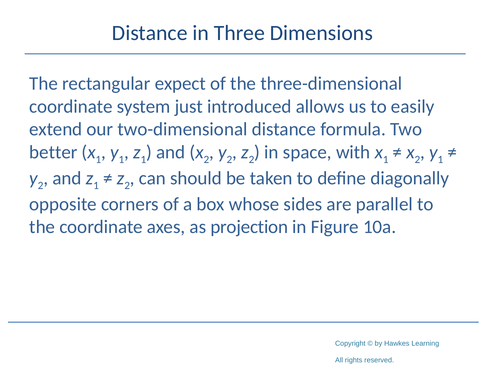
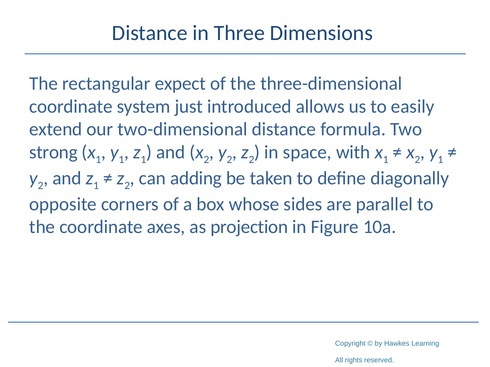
better: better -> strong (53, 152)
should: should -> adding (196, 178)
